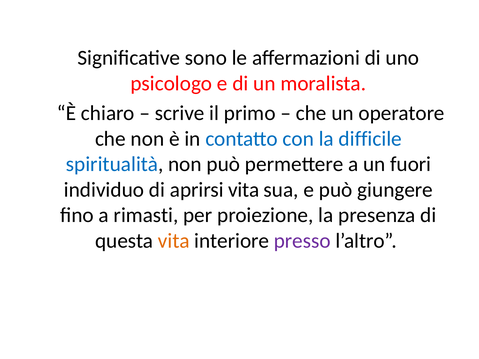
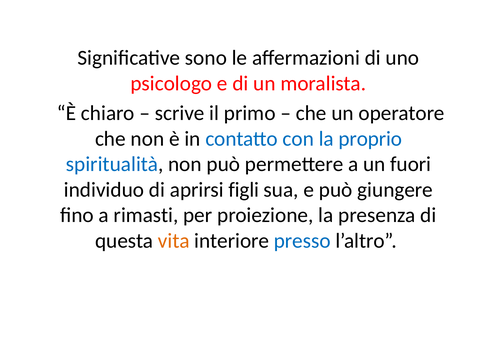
difficile: difficile -> proprio (370, 139)
aprirsi vita: vita -> figli (244, 190)
presso colour: purple -> blue (302, 241)
